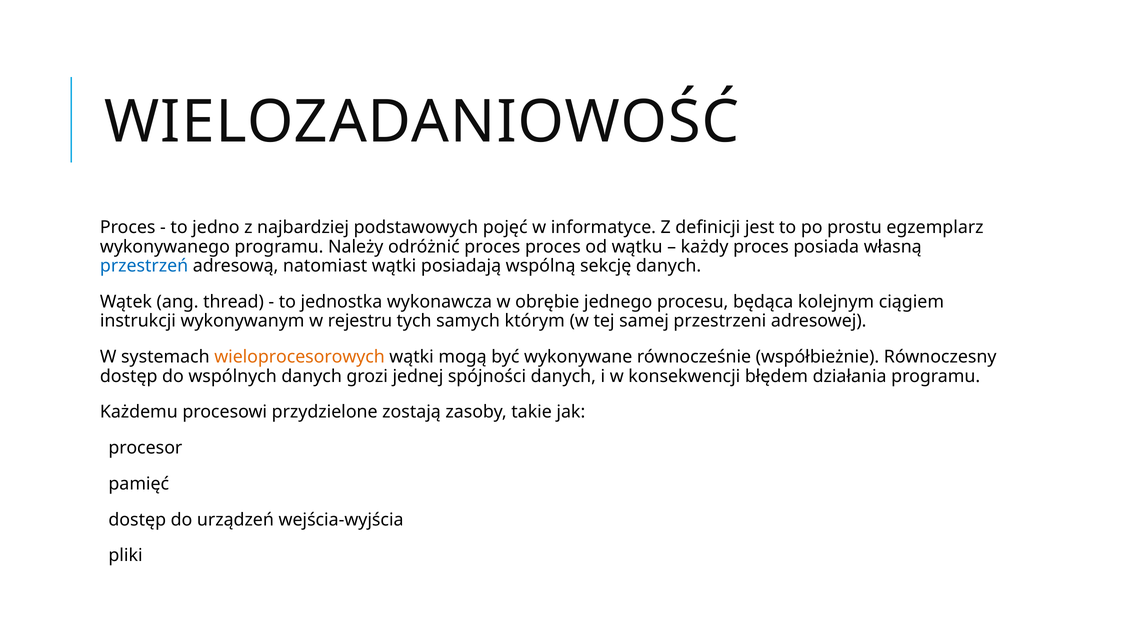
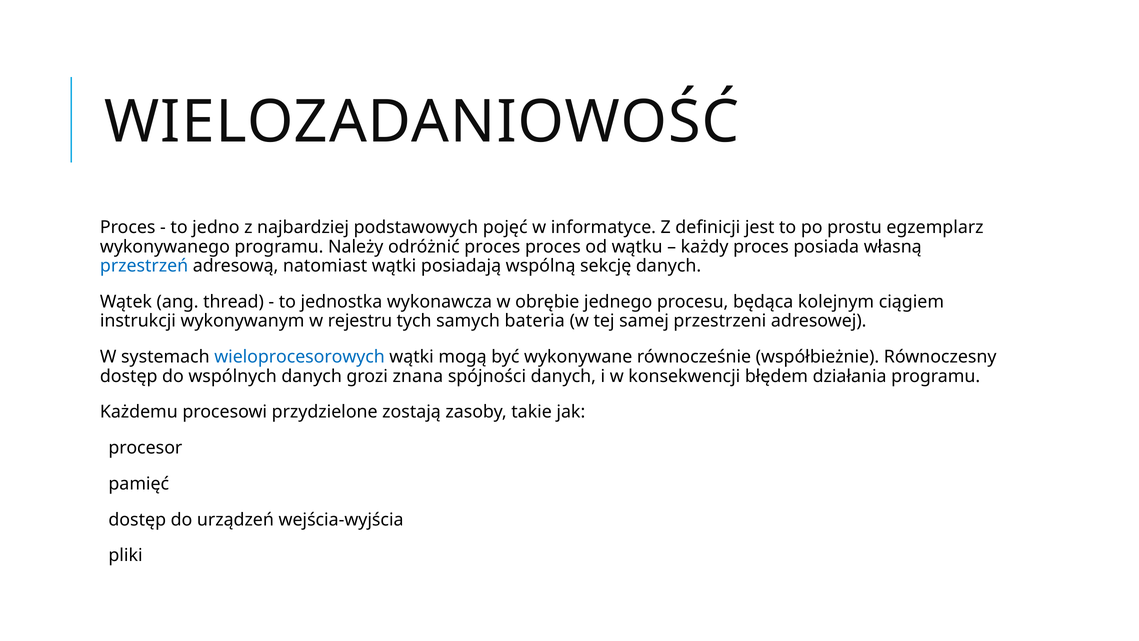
którym: którym -> bateria (535, 321)
wieloprocesorowych colour: orange -> blue (300, 357)
jednej: jednej -> znana (418, 376)
